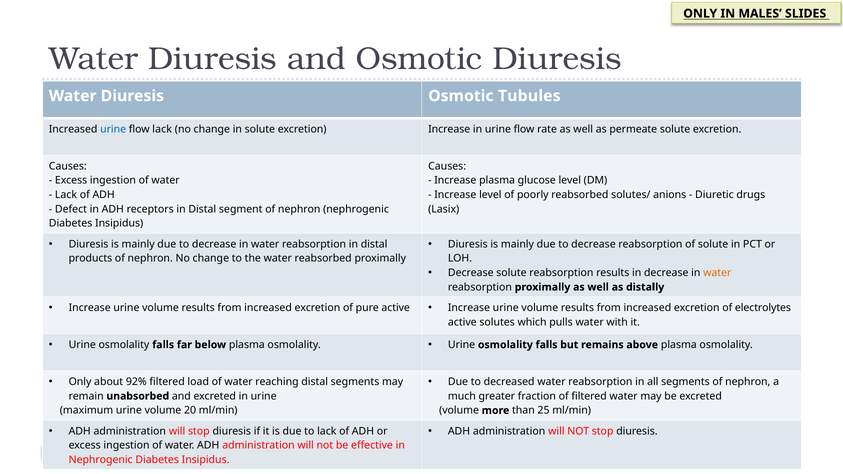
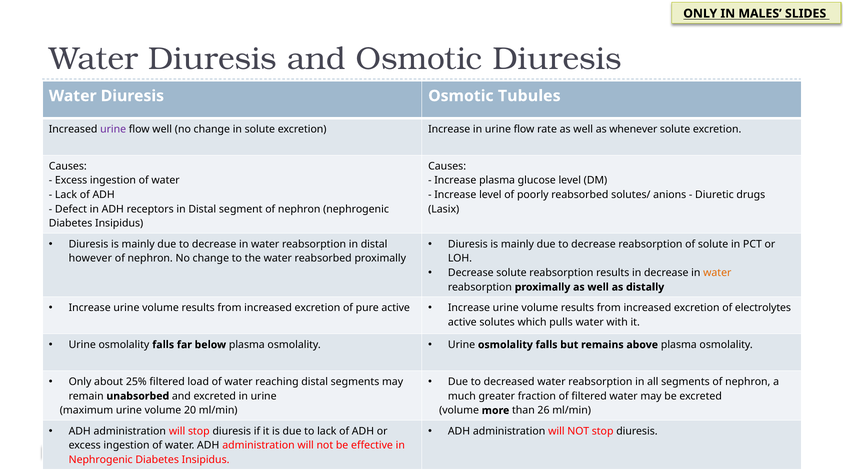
urine colour: blue -> purple (113, 129)
flow lack: lack -> well (162, 129)
permeate: permeate -> whenever (633, 129)
products: products -> however (90, 259)
92%: 92% -> 25% (136, 382)
25: 25 -> 26 (543, 411)
